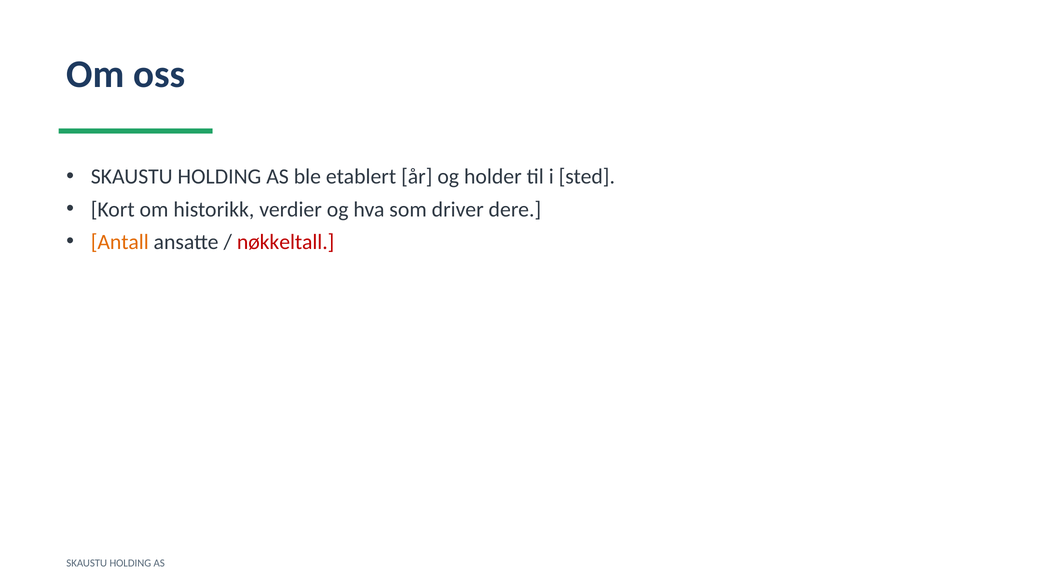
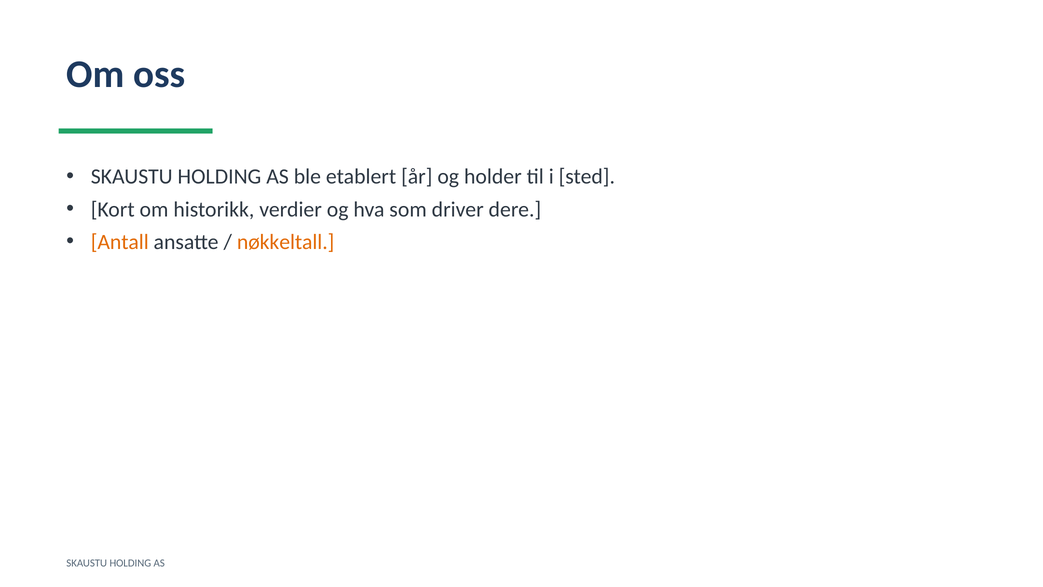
nøkkeltall colour: red -> orange (286, 242)
